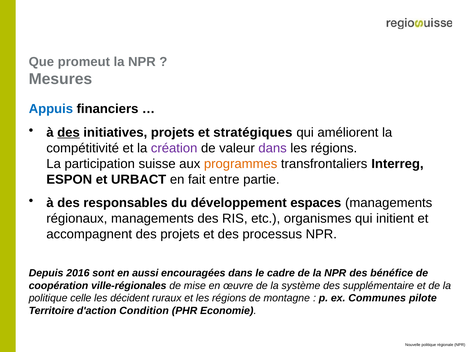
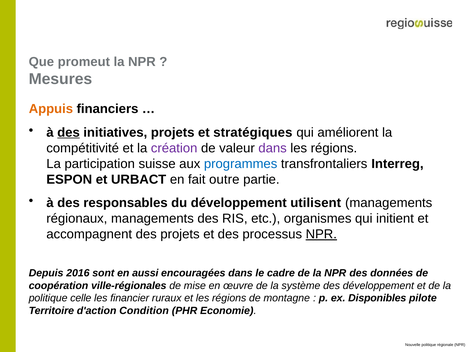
Appuis colour: blue -> orange (51, 109)
programmes colour: orange -> blue (241, 164)
entre: entre -> outre (224, 180)
espaces: espaces -> utilisent (316, 203)
NPR underline: none -> present (321, 235)
bénéfice: bénéfice -> données (392, 274)
des supplémentaire: supplémentaire -> développement (378, 286)
décident: décident -> financier (130, 299)
Communes: Communes -> Disponibles (377, 299)
